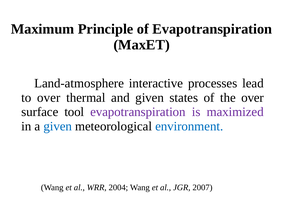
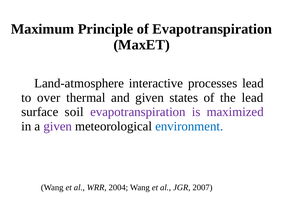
the over: over -> lead (252, 98)
tool: tool -> soil (74, 112)
given colour: blue -> purple (58, 126)
